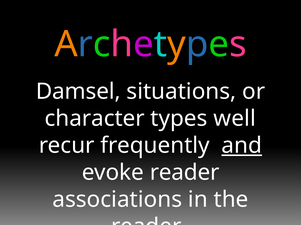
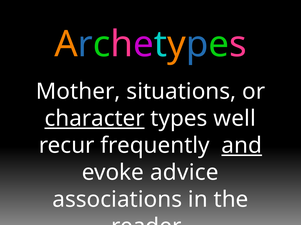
Damsel: Damsel -> Mother (78, 92)
character underline: none -> present (95, 119)
evoke reader: reader -> advice (184, 173)
